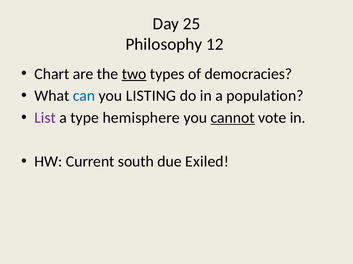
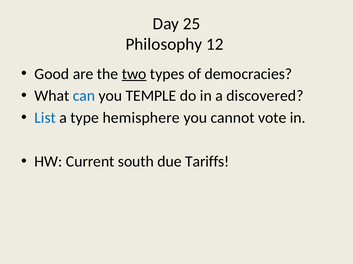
Chart: Chart -> Good (52, 74)
LISTING: LISTING -> TEMPLE (151, 96)
population: population -> discovered (265, 96)
List colour: purple -> blue (45, 118)
cannot underline: present -> none (233, 118)
Exiled: Exiled -> Tariffs (207, 162)
